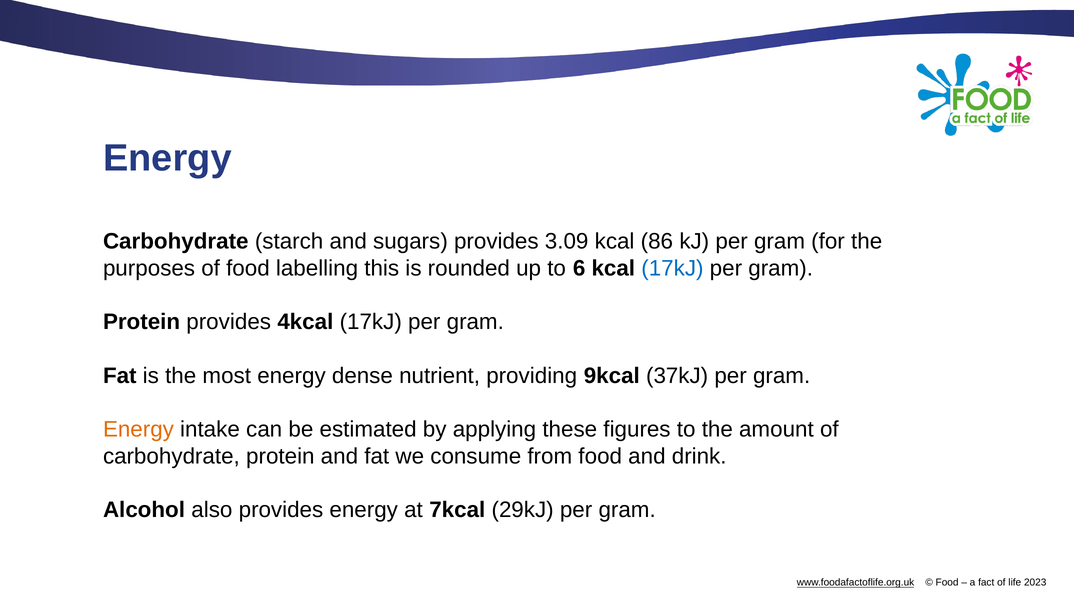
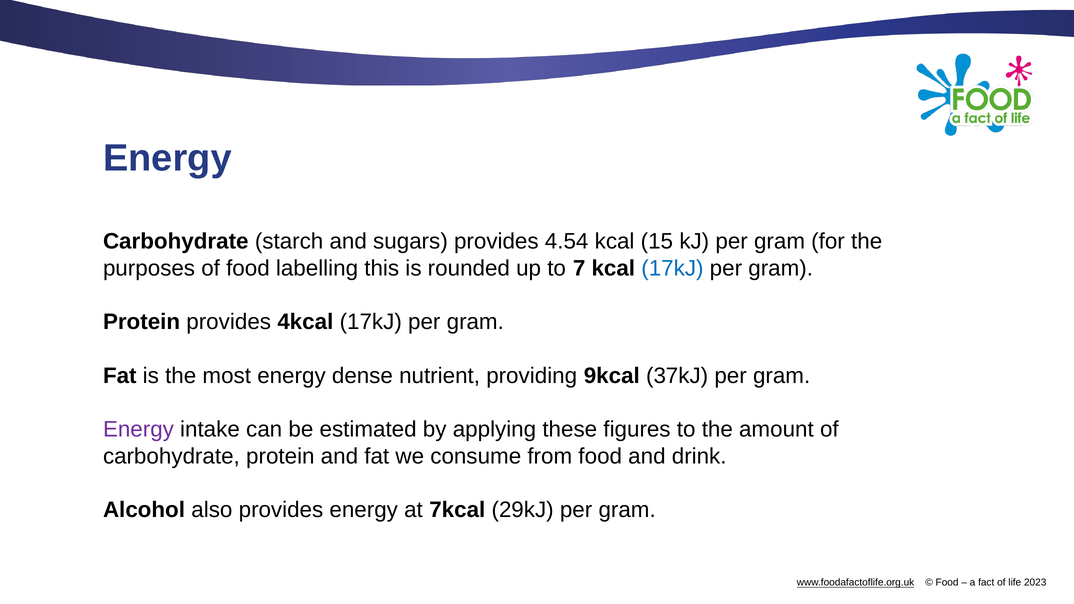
3.09: 3.09 -> 4.54 (567, 241)
86: 86 -> 15 (657, 241)
6: 6 -> 7 (579, 268)
Energy colour: orange -> purple (138, 430)
